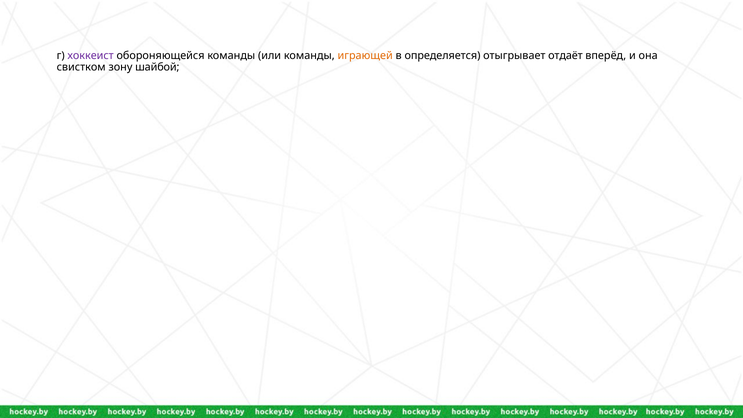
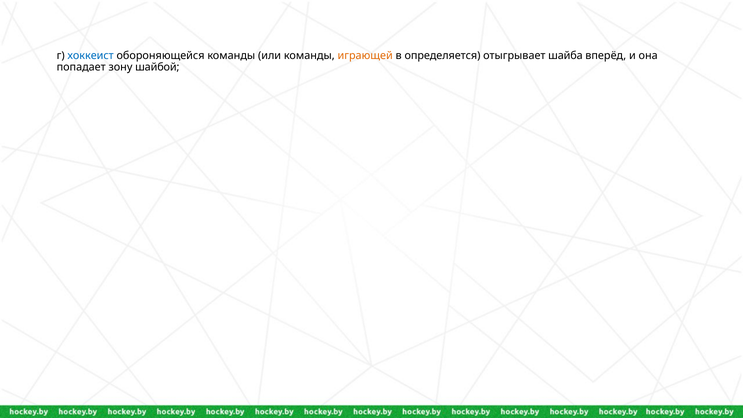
хоккеист colour: purple -> blue (91, 56)
отдаёт: отдаёт -> шайба (565, 56)
свистком: свистком -> попадает (81, 67)
